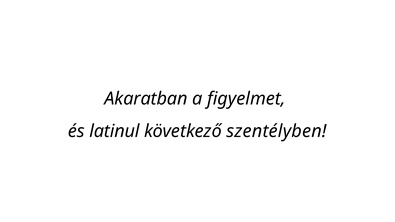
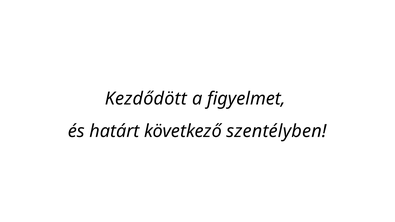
Akaratban: Akaratban -> Kezdődött (146, 99)
latinul: latinul -> határt (114, 131)
